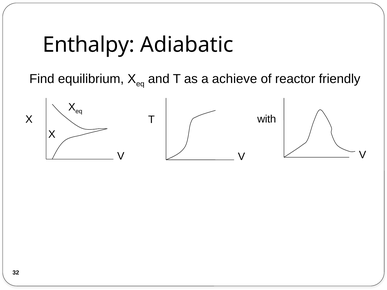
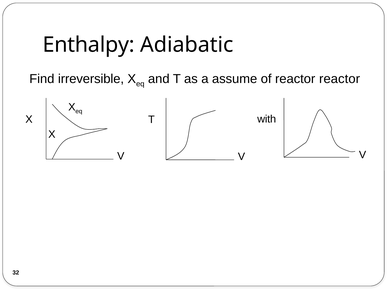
equilibrium: equilibrium -> irreversible (91, 79)
achieve: achieve -> assume (235, 79)
reactor friendly: friendly -> reactor (340, 79)
